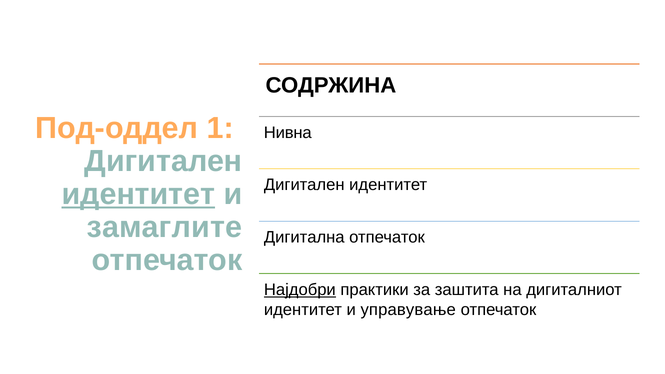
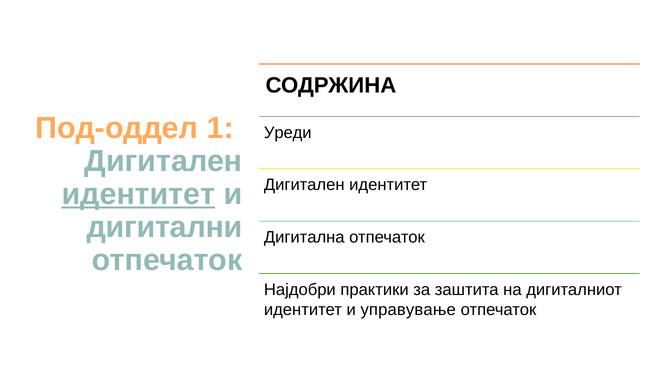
Нивна: Нивна -> Уреди (288, 133)
замаглите: замаглите -> дигитални (165, 227)
Најдобри underline: present -> none (300, 290)
